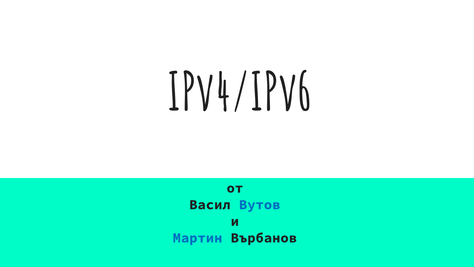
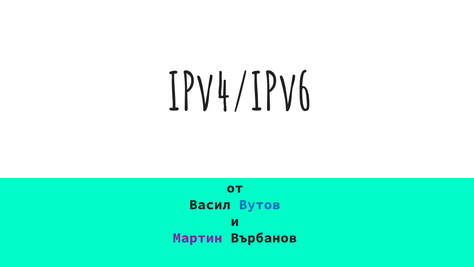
Мартин colour: blue -> purple (198, 238)
